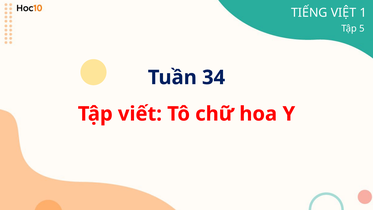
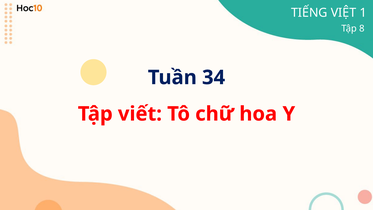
5: 5 -> 8 (362, 29)
